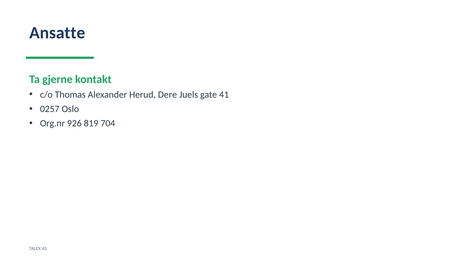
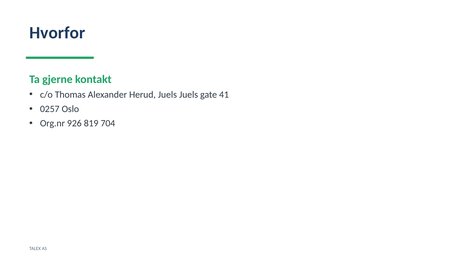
Ansatte: Ansatte -> Hvorfor (57, 33)
Herud Dere: Dere -> Juels (167, 95)
